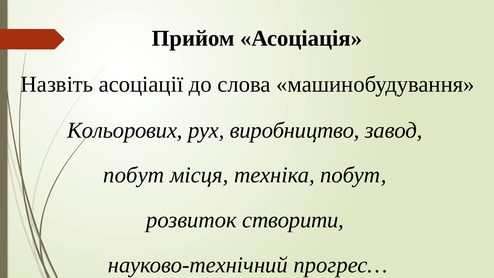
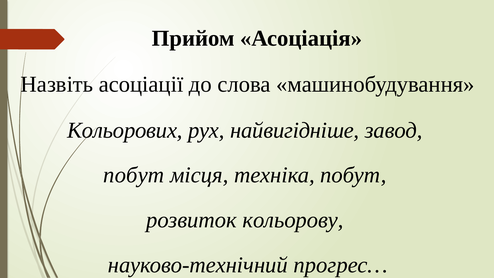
виробництво: виробництво -> найвигідніше (295, 130)
створити: створити -> кольорову (293, 220)
